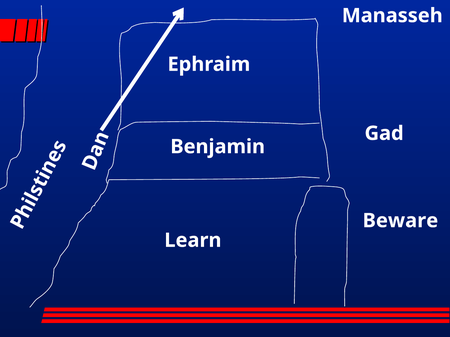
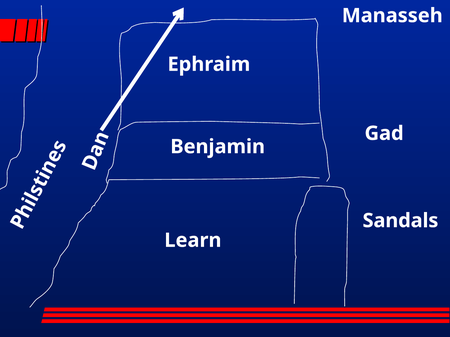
Beware: Beware -> Sandals (400, 221)
